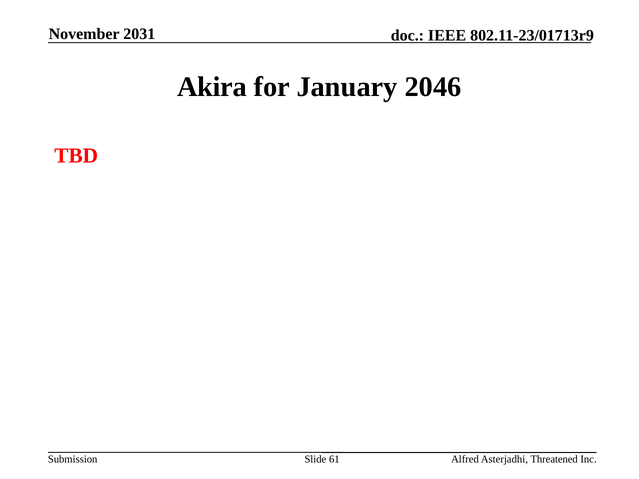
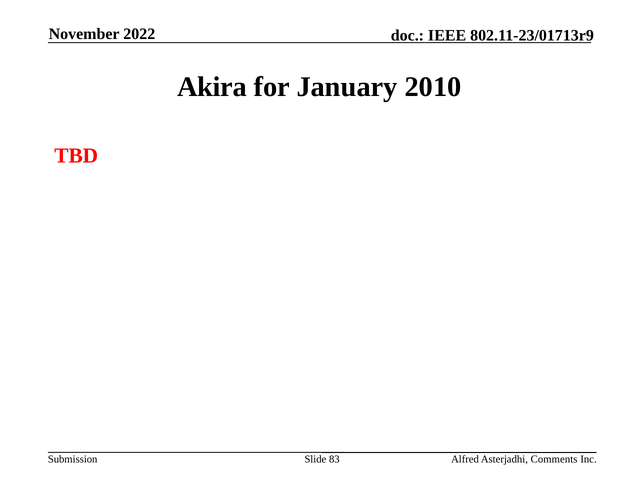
2031: 2031 -> 2022 (139, 34)
2046: 2046 -> 2010 (433, 87)
61: 61 -> 83 (334, 460)
Threatened: Threatened -> Comments (554, 460)
